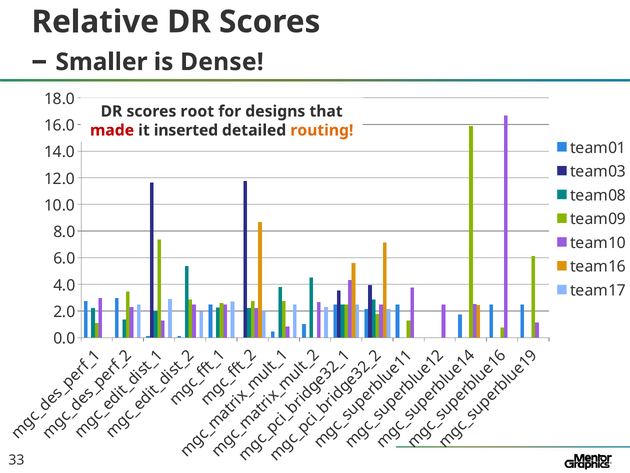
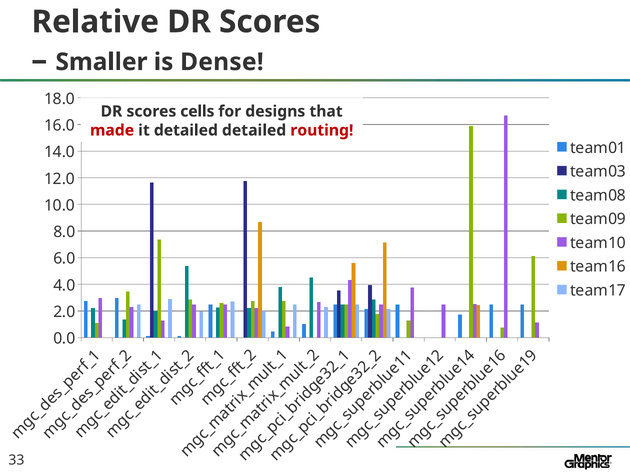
root: root -> cells (197, 111)
it inserted: inserted -> detailed (186, 130)
routing colour: orange -> red (322, 130)
